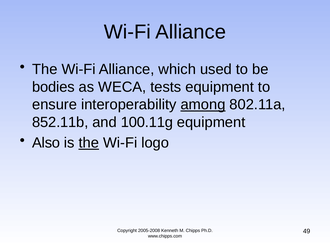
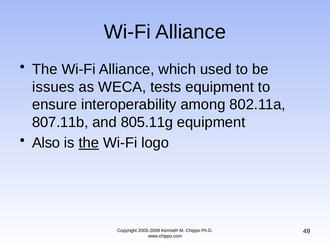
bodies: bodies -> issues (53, 87)
among underline: present -> none (203, 104)
852.11b: 852.11b -> 807.11b (60, 122)
100.11g: 100.11g -> 805.11g (147, 122)
